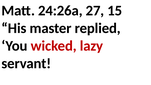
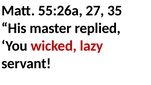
24:26a: 24:26a -> 55:26a (60, 11)
15: 15 -> 35 (115, 11)
